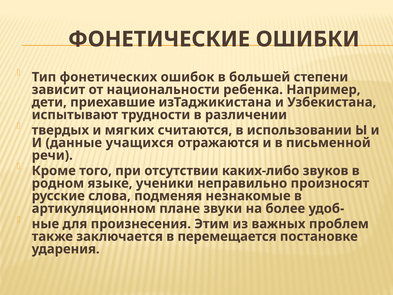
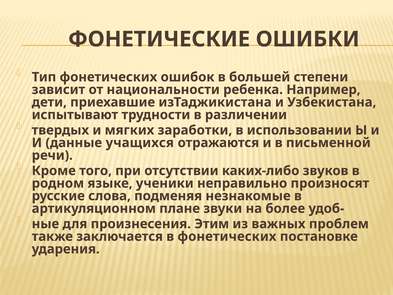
считаются: считаются -> заработки (195, 130)
в перемещается: перемещается -> фонетических (227, 236)
